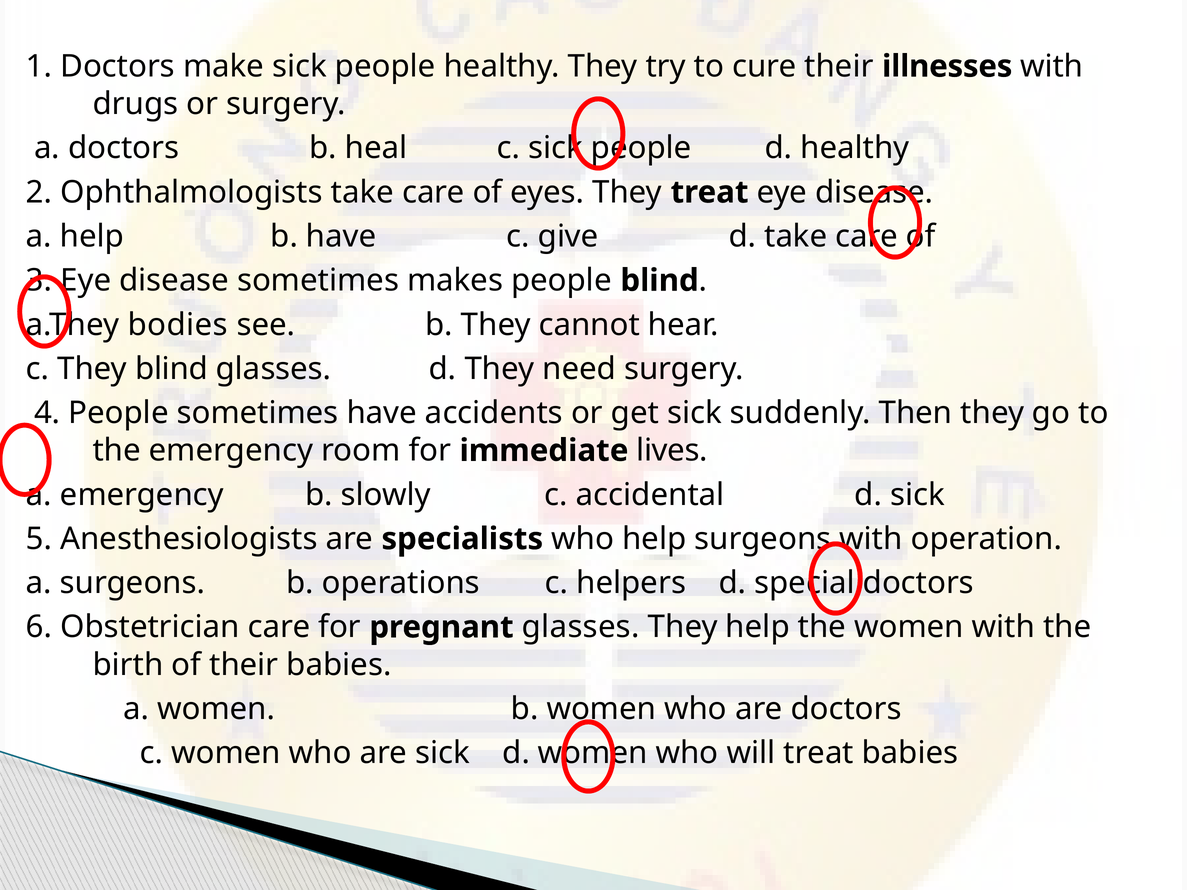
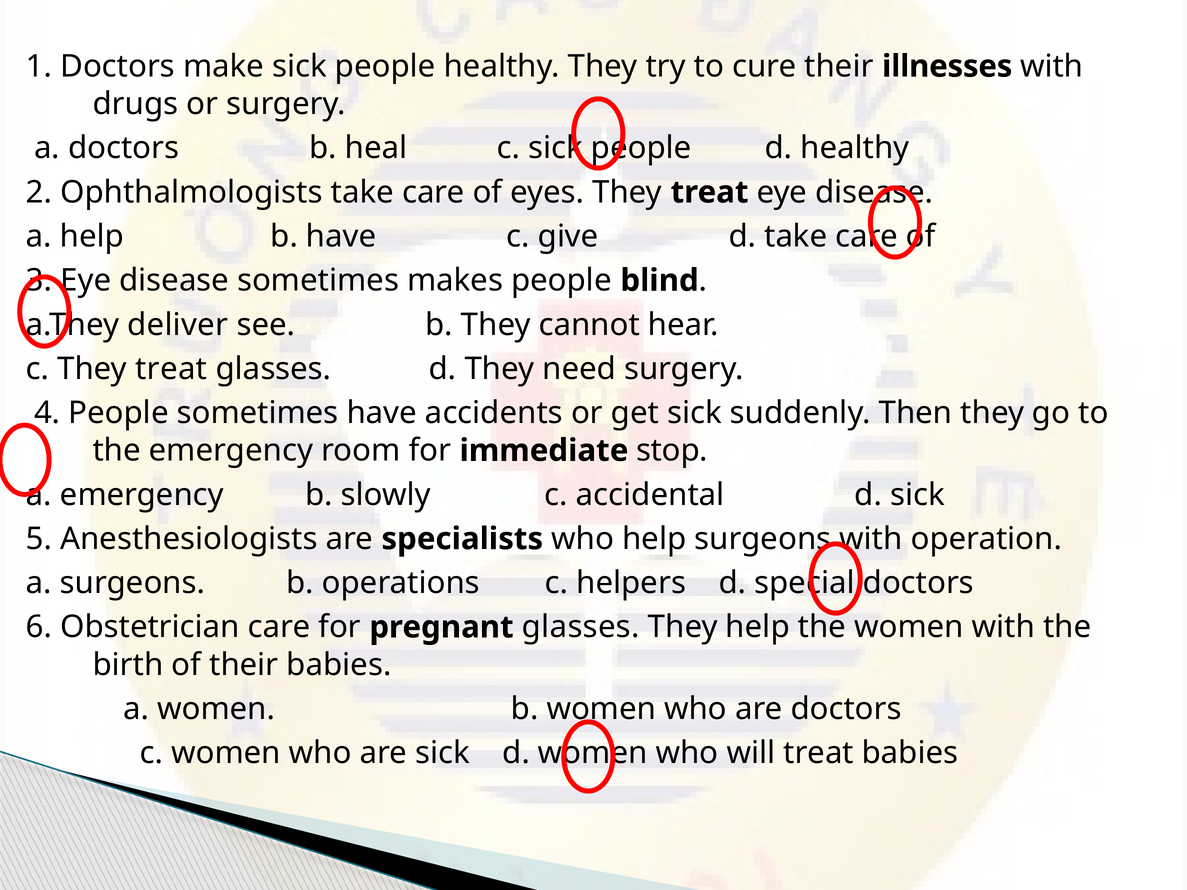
bodies: bodies -> deliver (178, 325)
c They blind: blind -> treat (171, 369)
lives: lives -> stop (672, 451)
